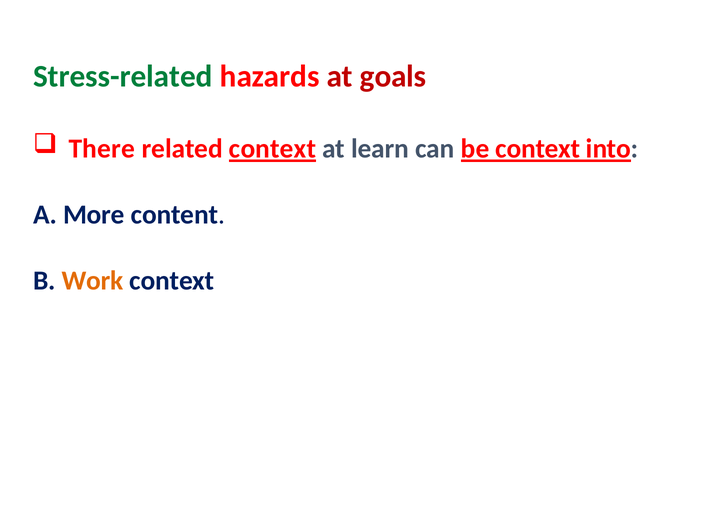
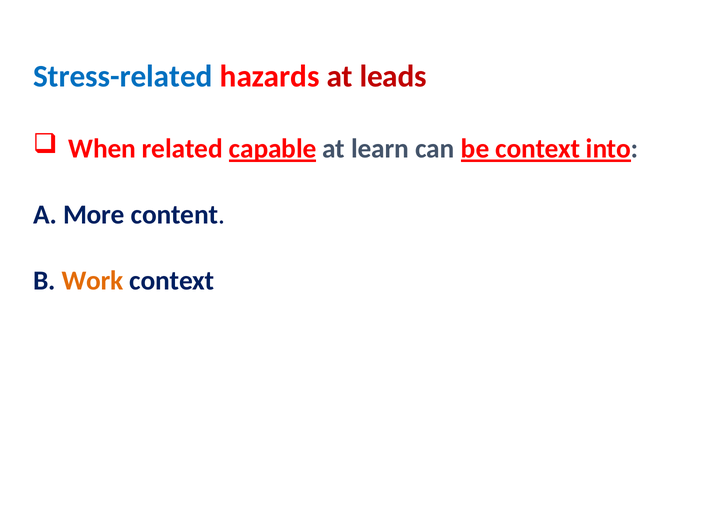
Stress-related colour: green -> blue (123, 76)
goals: goals -> leads (393, 76)
There: There -> When (102, 149)
related context: context -> capable (273, 149)
